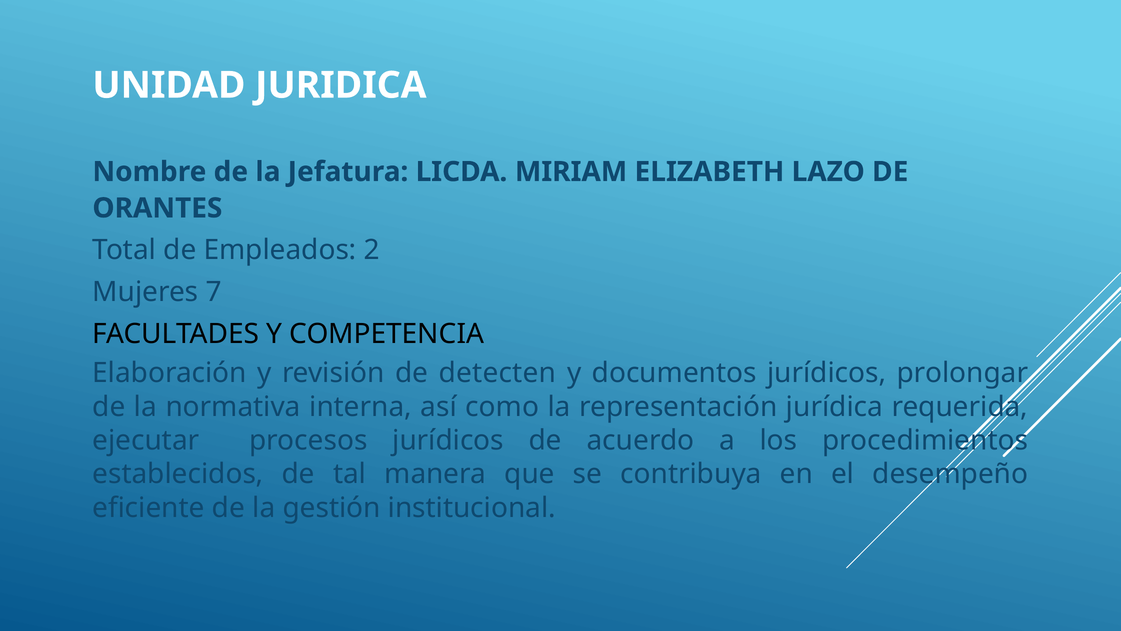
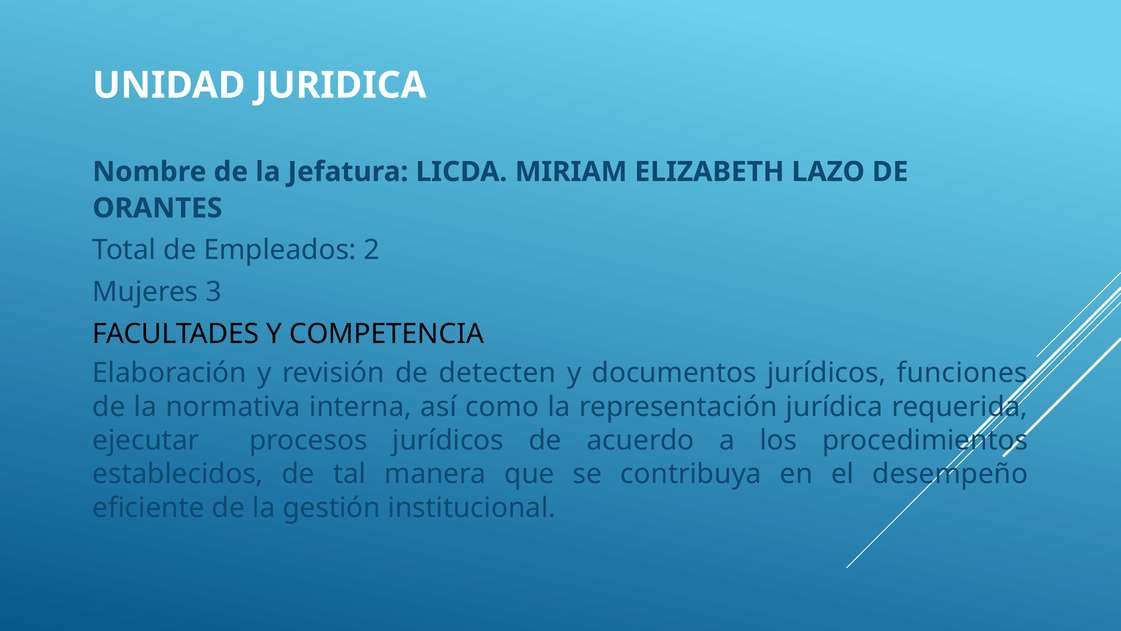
7: 7 -> 3 (214, 292)
prolongar: prolongar -> funciones (962, 373)
